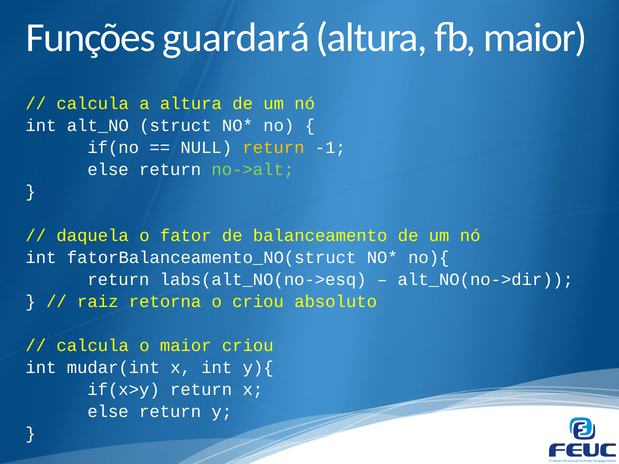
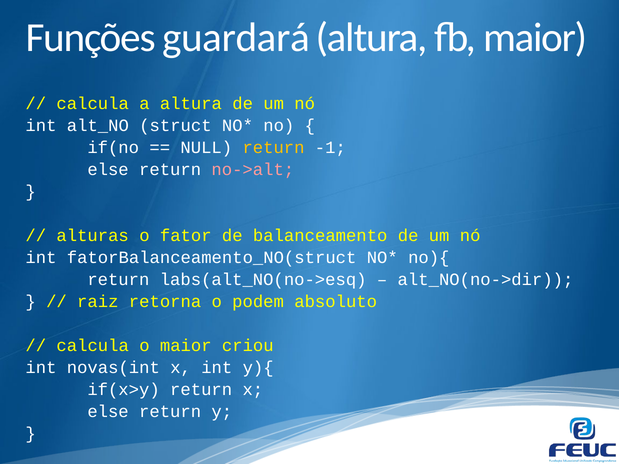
no->alt colour: light green -> pink (253, 170)
daquela: daquela -> alturas (93, 236)
o criou: criou -> podem (258, 302)
mudar(int: mudar(int -> novas(int (113, 368)
